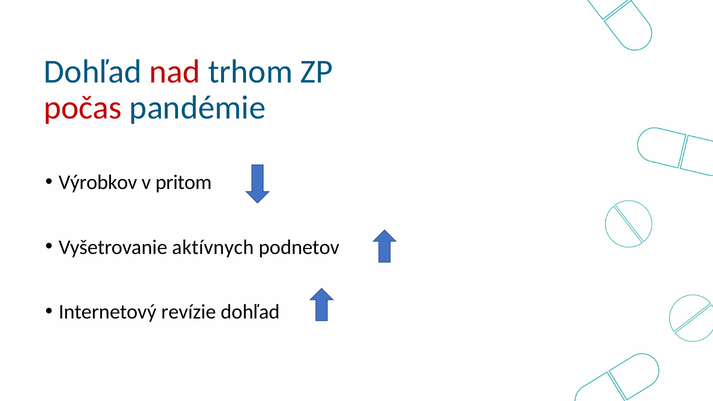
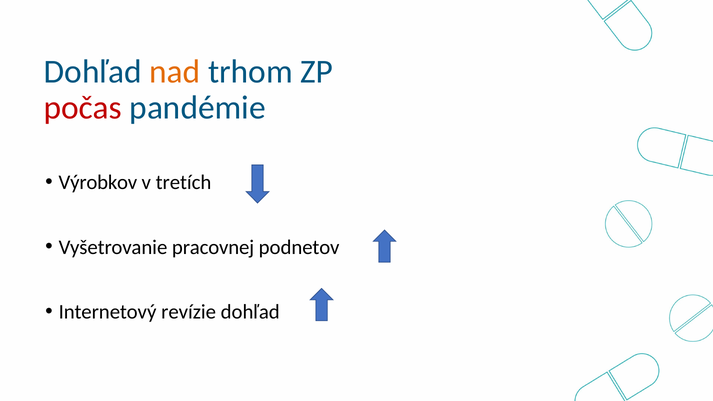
nad colour: red -> orange (175, 72)
pritom: pritom -> tretích (183, 183)
aktívnych: aktívnych -> pracovnej (213, 247)
